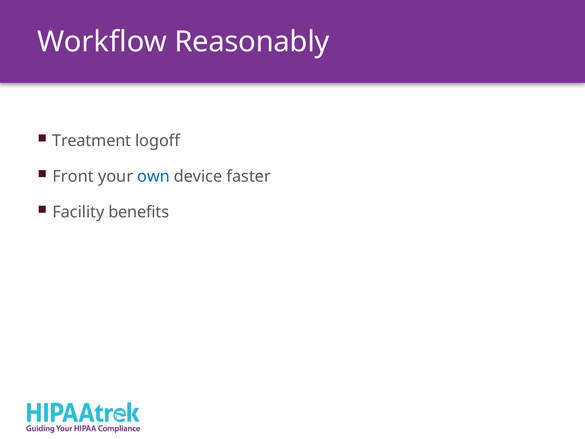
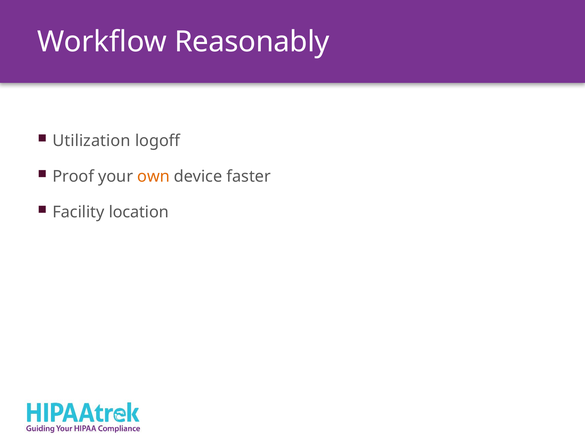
Treatment: Treatment -> Utilization (92, 141)
Front: Front -> Proof (73, 176)
own colour: blue -> orange (154, 176)
benefits: benefits -> location (139, 212)
